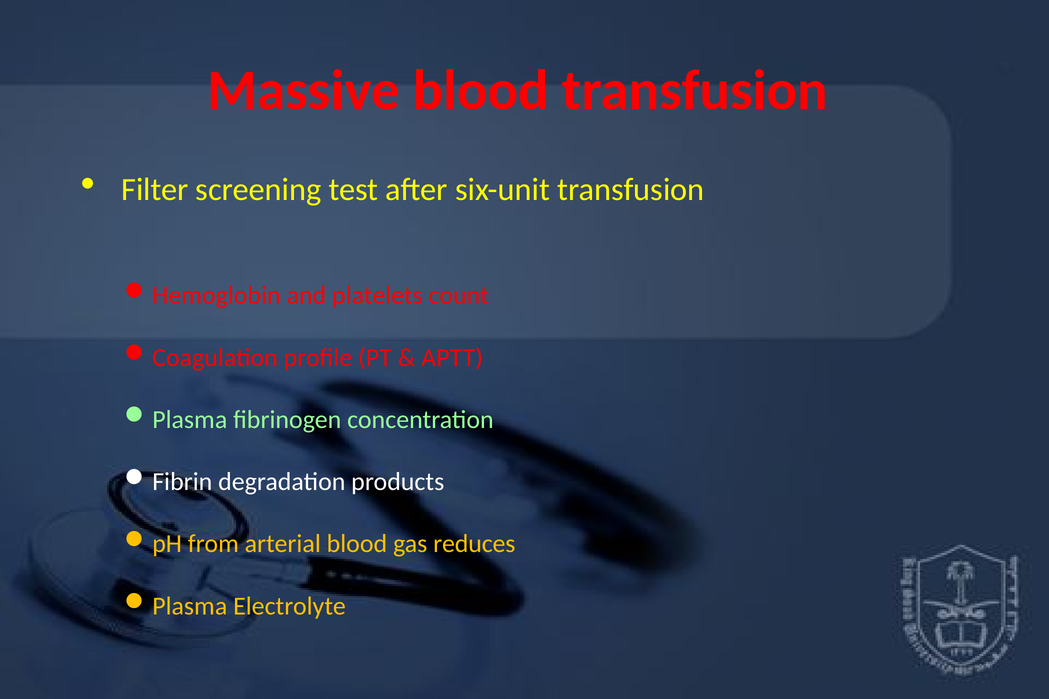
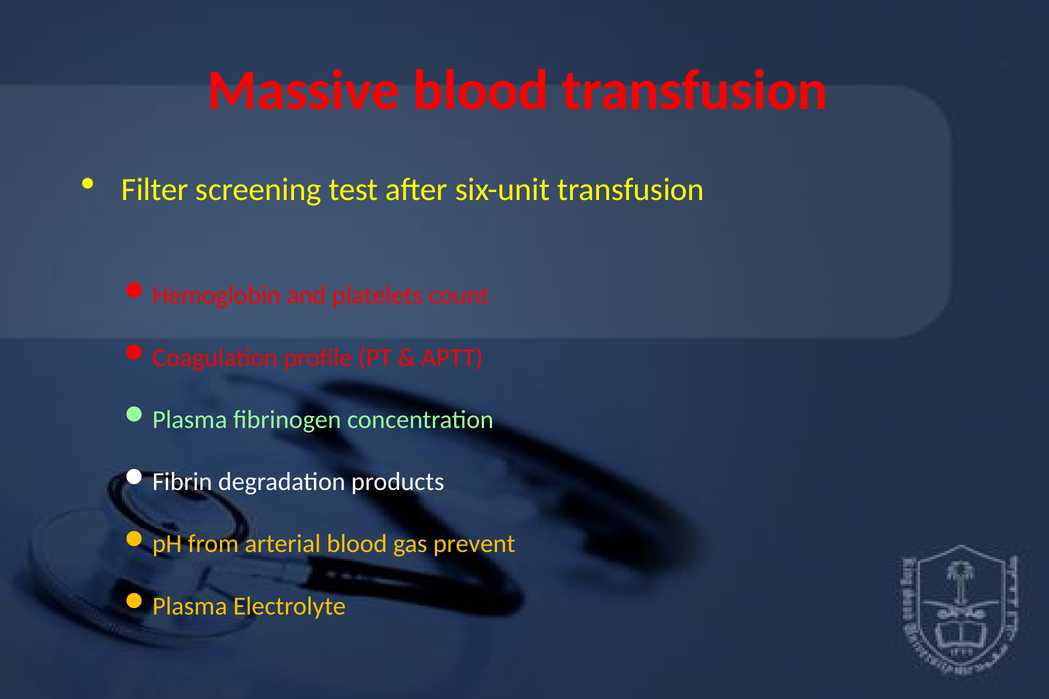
reduces: reduces -> prevent (474, 544)
